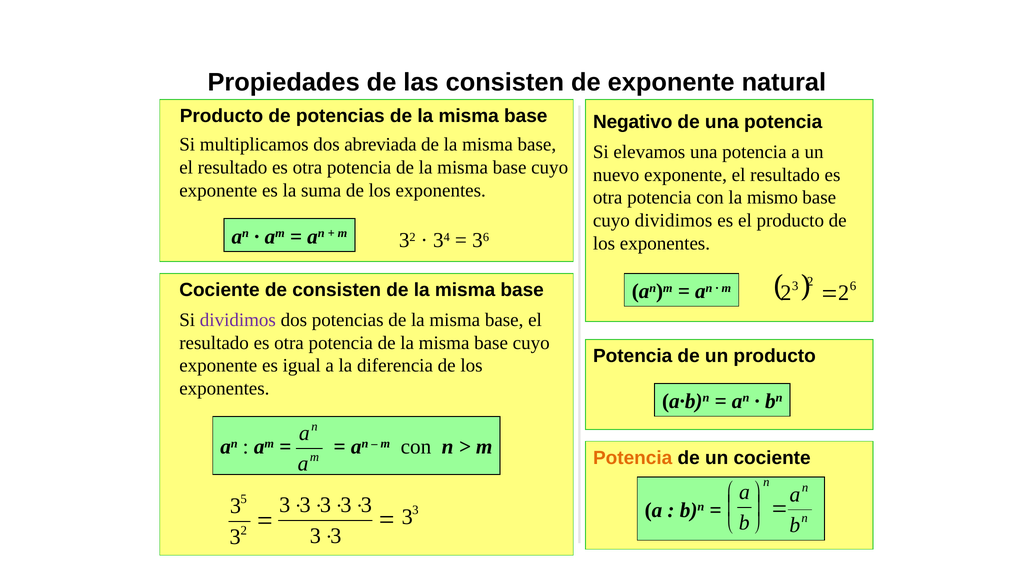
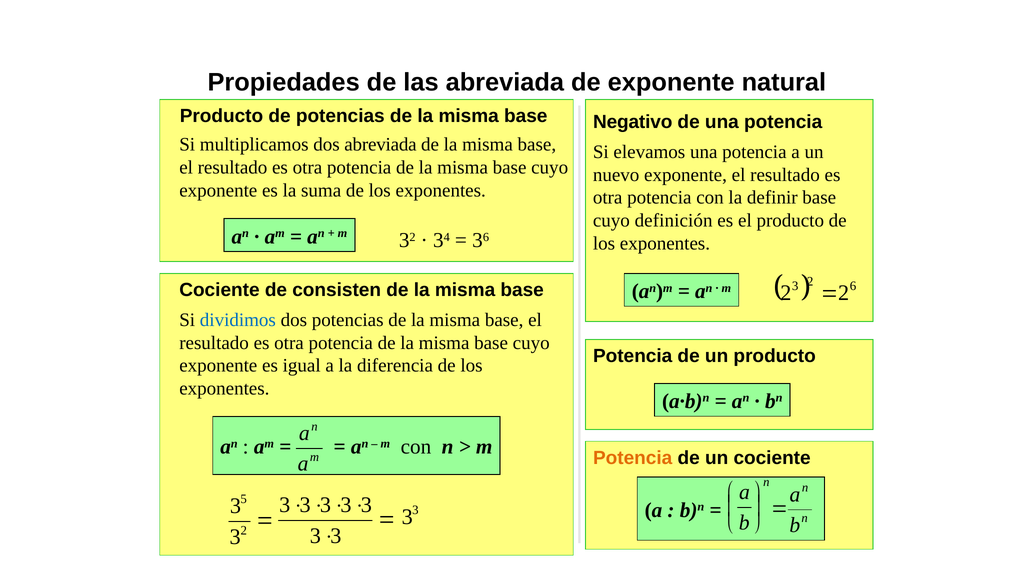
las consisten: consisten -> abreviada (505, 82)
mismo: mismo -> definir (772, 198)
cuyo dividimos: dividimos -> definición (674, 220)
dividimos colour: purple -> blue (238, 320)
